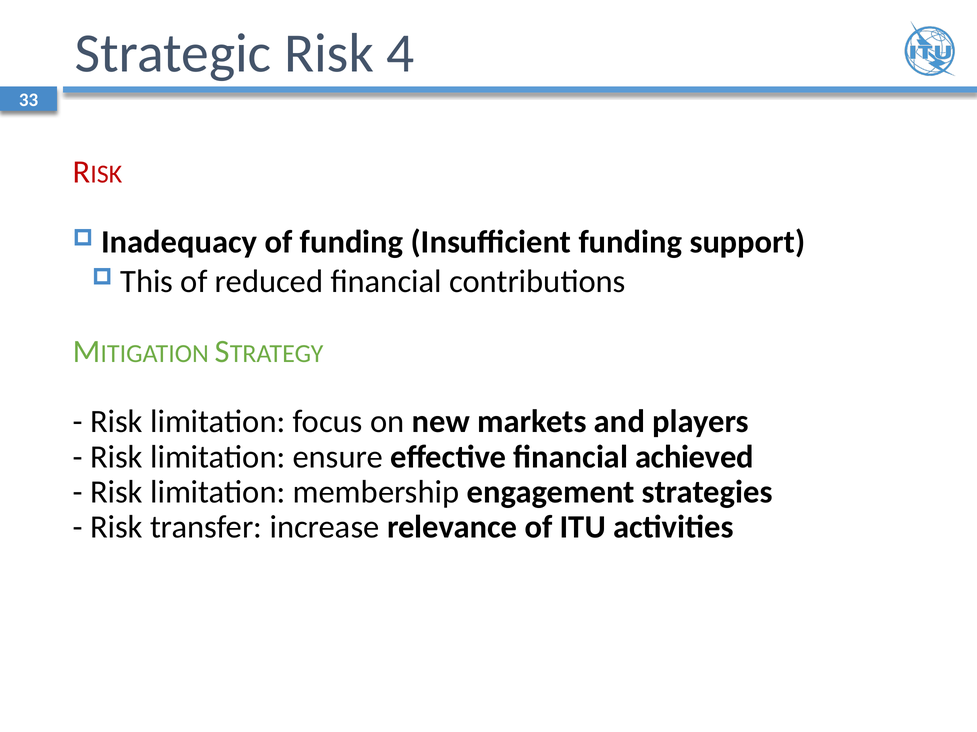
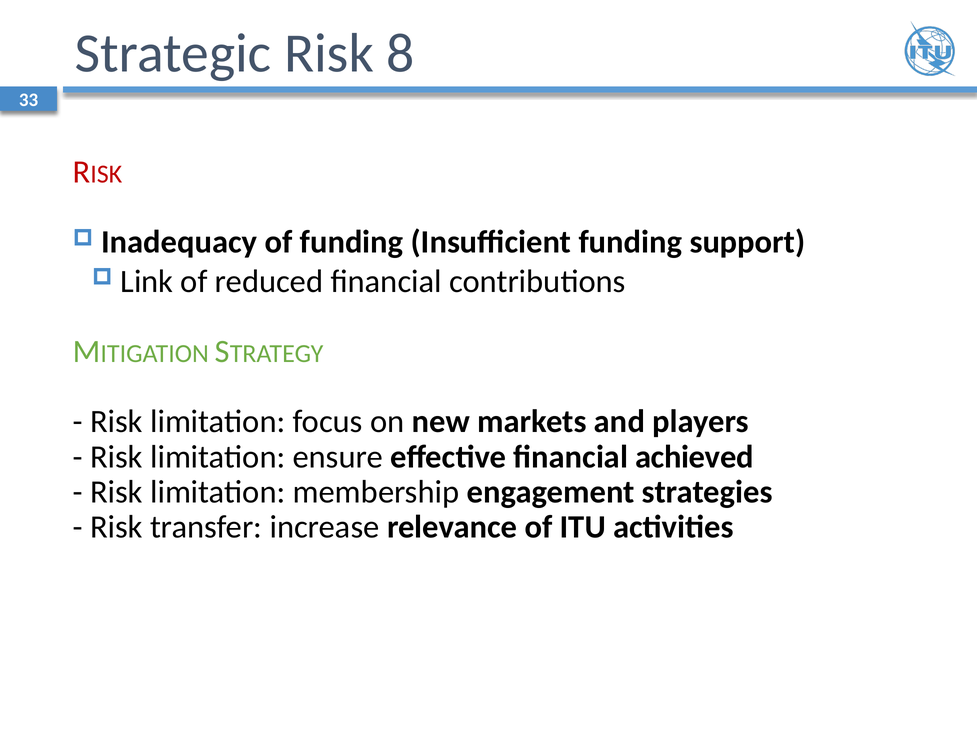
4: 4 -> 8 (401, 54)
This: This -> Link (147, 282)
